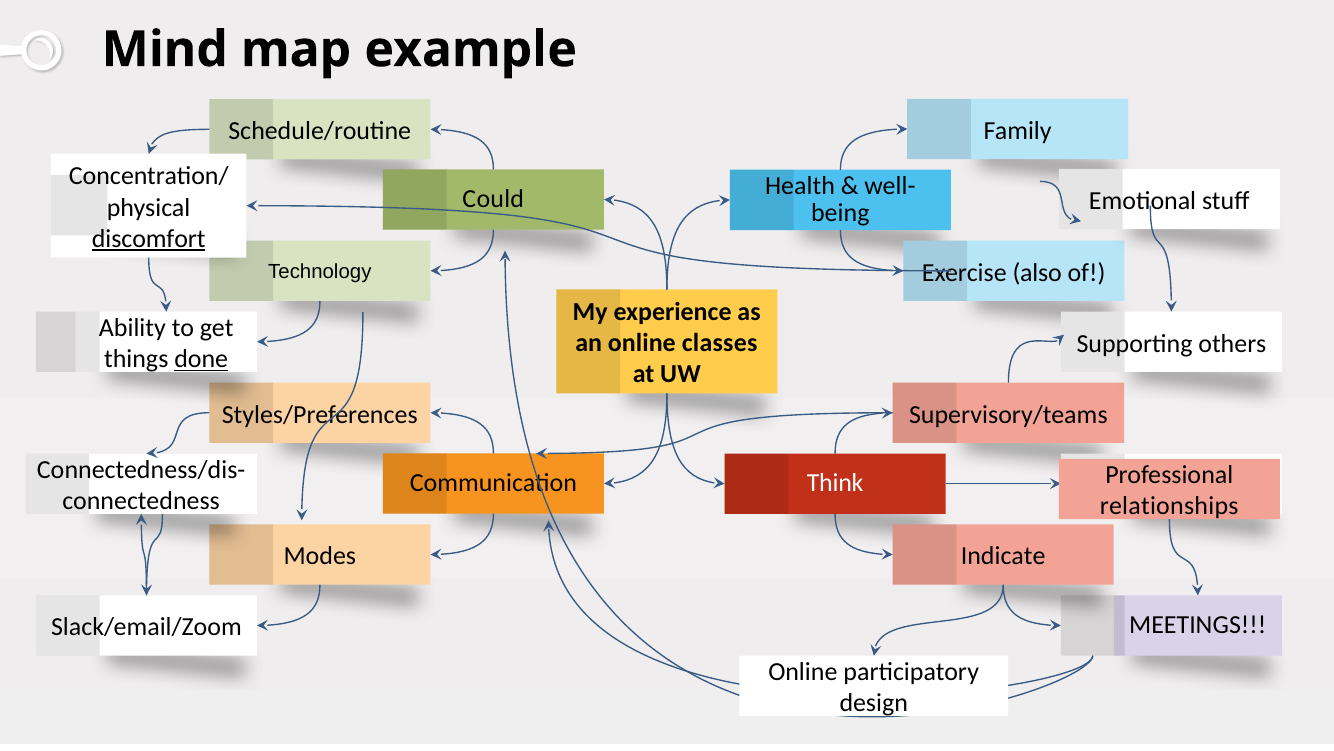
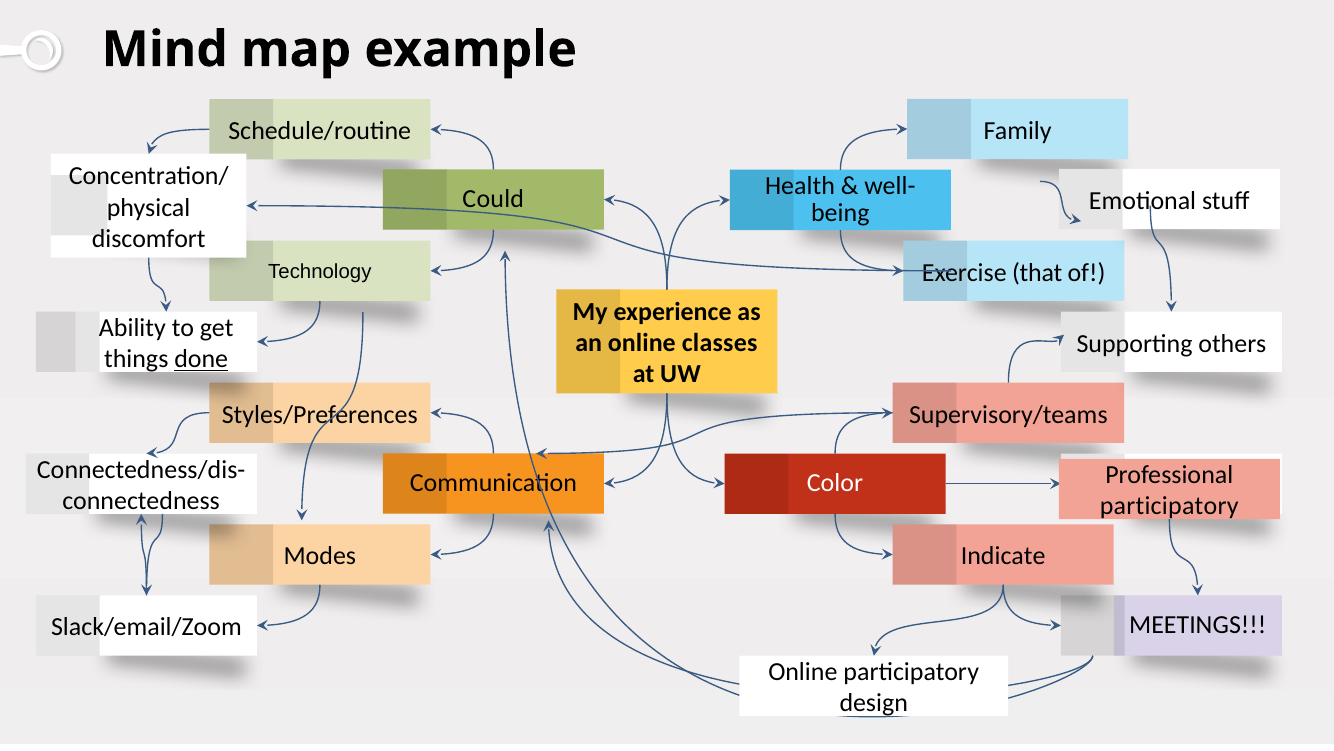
discomfort underline: present -> none (149, 238)
also: also -> that (1037, 272)
Think: Think -> Color (835, 483)
relationships: relationships -> participatory (1169, 506)
